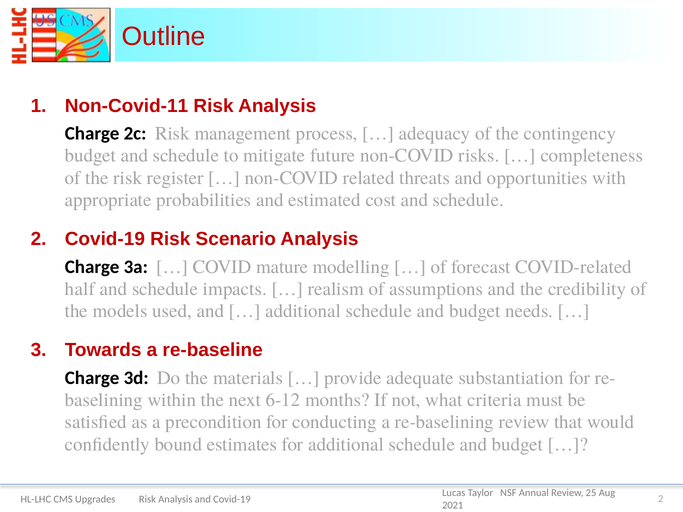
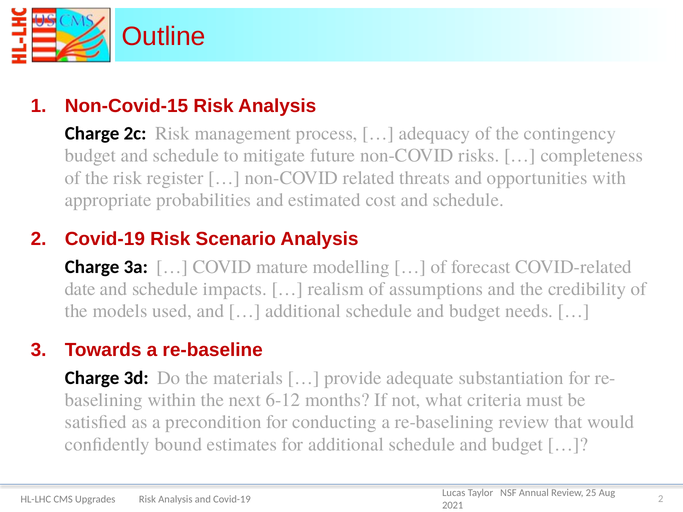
Non-Covid-11: Non-Covid-11 -> Non-Covid-15 (126, 106)
half: half -> date (80, 289)
